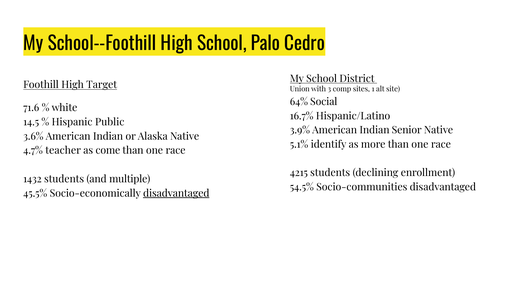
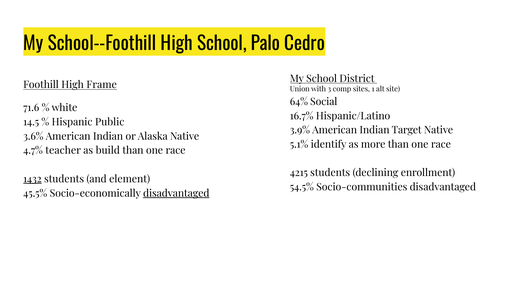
Target: Target -> Frame (102, 85)
Senior: Senior -> Target (407, 130)
come: come -> build (108, 150)
1432 underline: none -> present (32, 179)
multiple: multiple -> element (130, 179)
